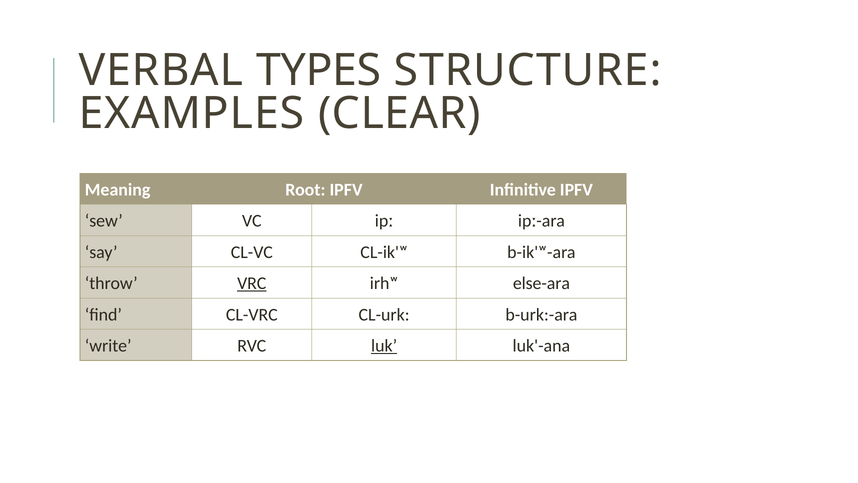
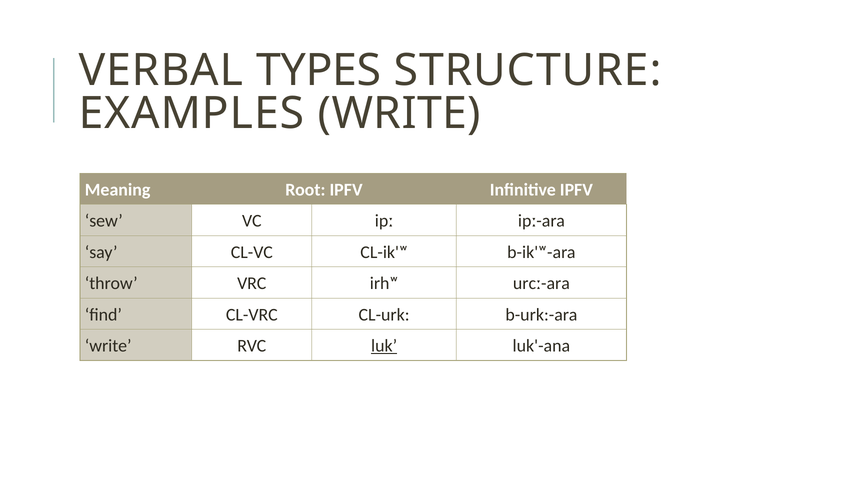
EXAMPLES CLEAR: CLEAR -> WRITE (399, 114)
VRC underline: present -> none (252, 283)
else-ara: else-ara -> urcː-ara (541, 283)
